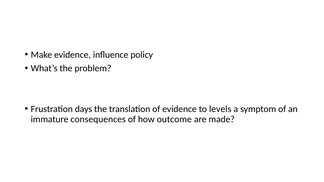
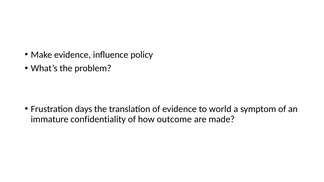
levels: levels -> world (220, 109)
consequences: consequences -> confidentiality (98, 119)
